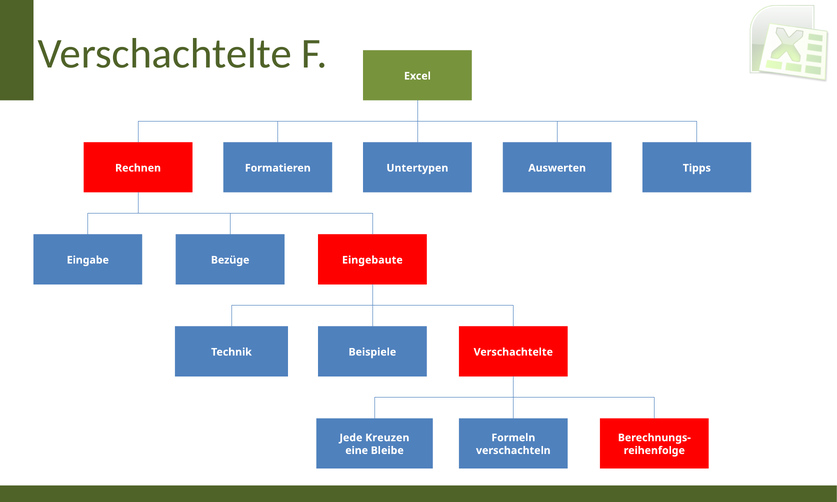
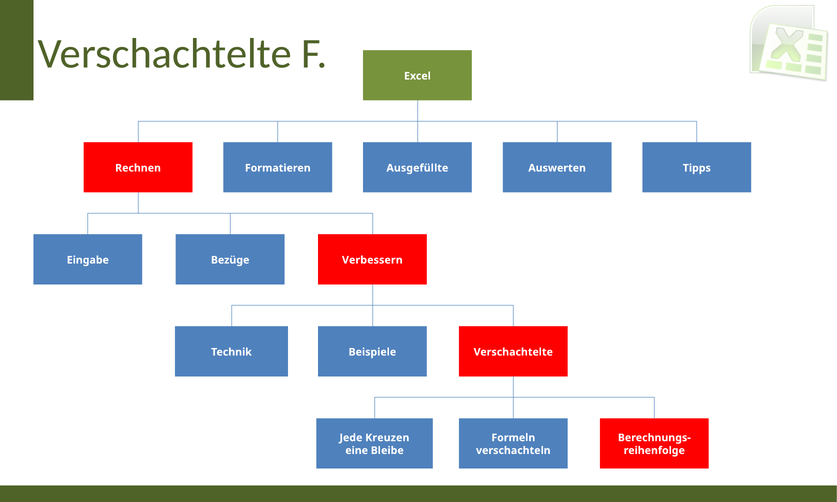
Untertypen: Untertypen -> Ausgefüllte (417, 168)
Eingebaute: Eingebaute -> Verbessern (372, 260)
